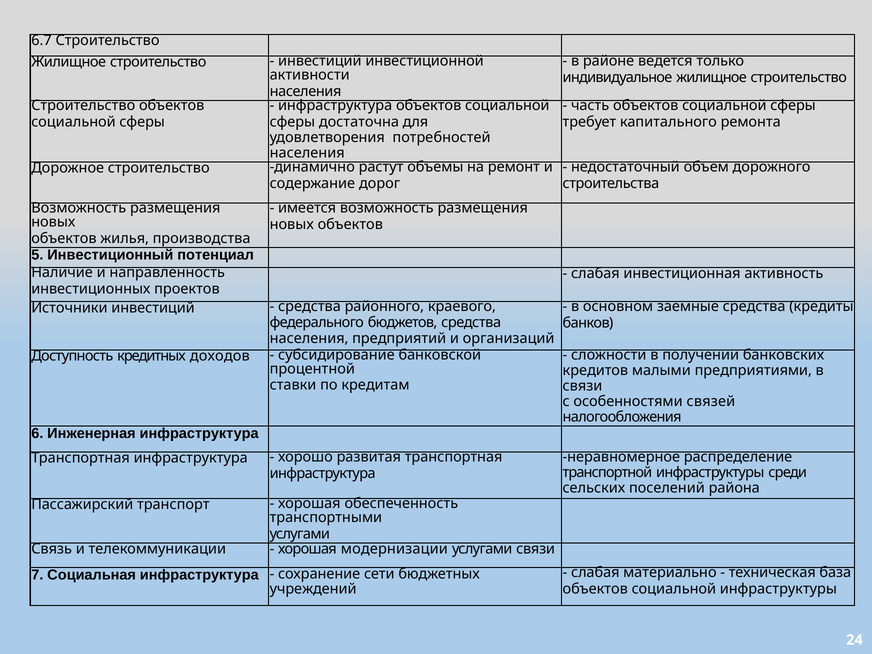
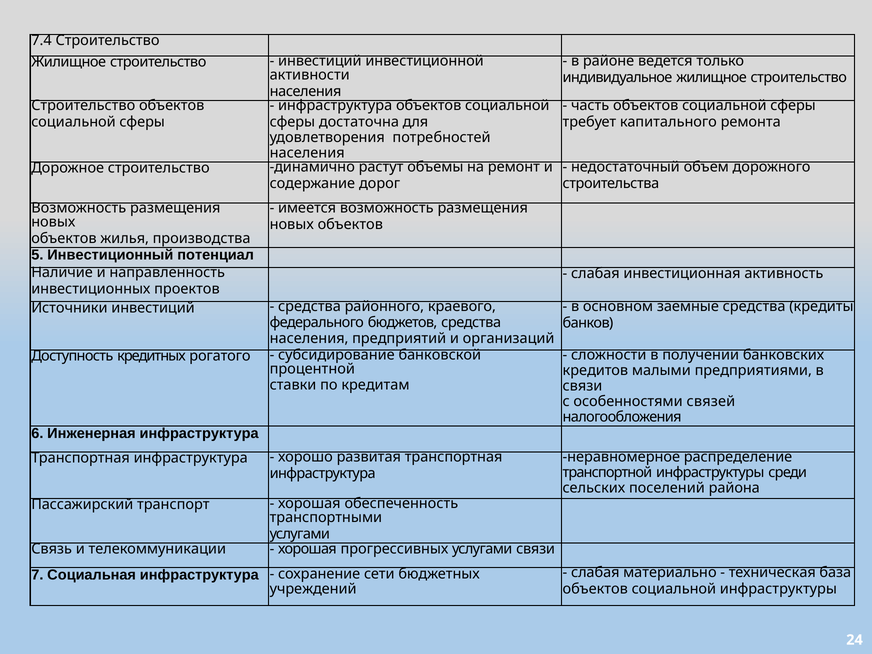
6.7: 6.7 -> 7.4 (42, 40)
доходов: доходов -> рогатого (220, 356)
модернизации: модернизации -> прогрессивных (394, 549)
